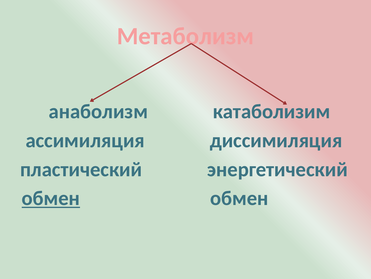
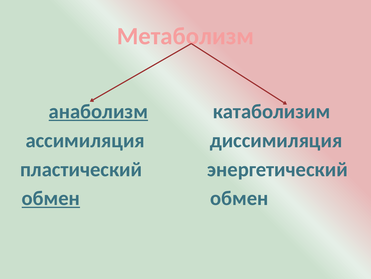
анаболизм underline: none -> present (98, 111)
